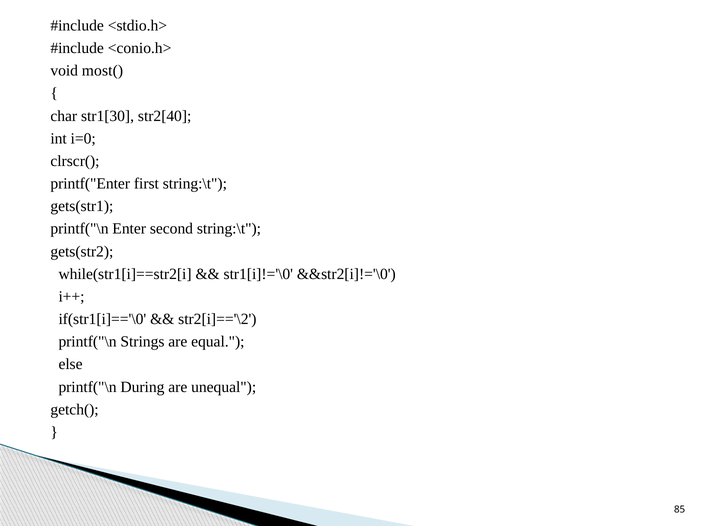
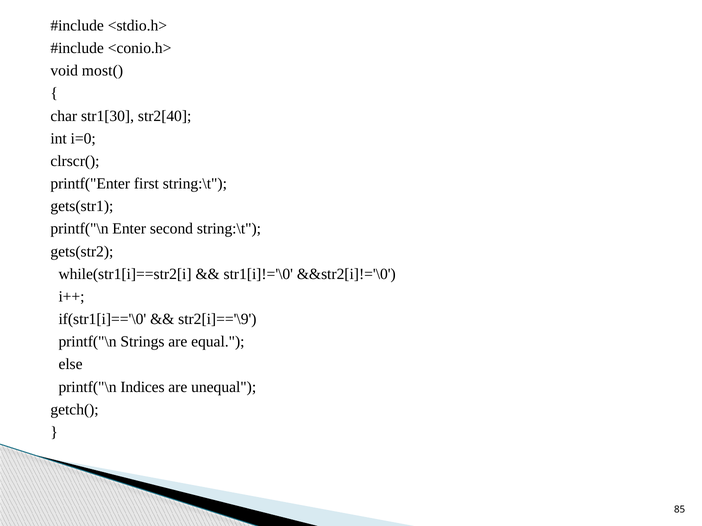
str2[i]=='\2: str2[i]=='\2 -> str2[i]=='\9 (217, 319)
During: During -> Indices (142, 387)
